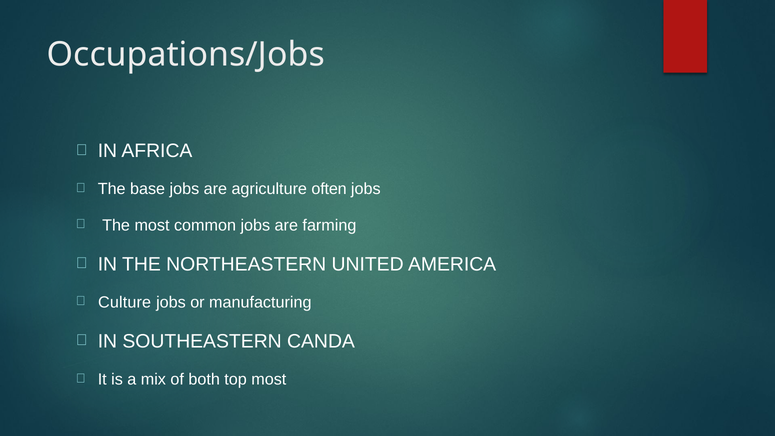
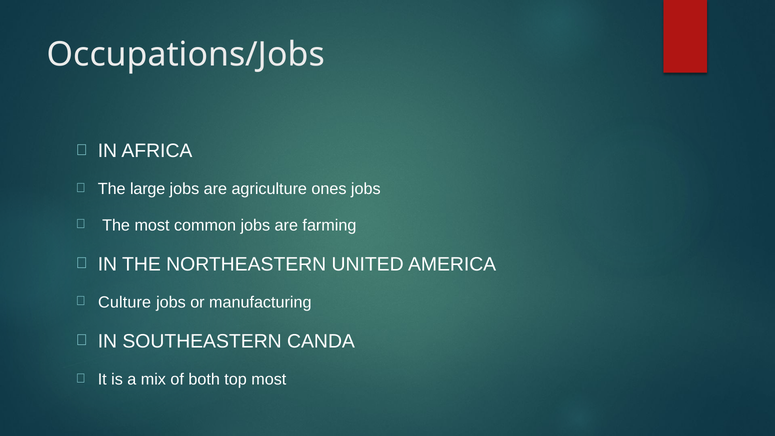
base: base -> large (148, 189)
often: often -> ones (329, 189)
